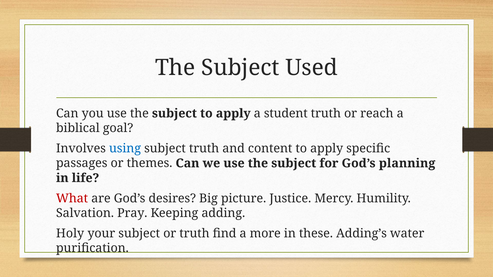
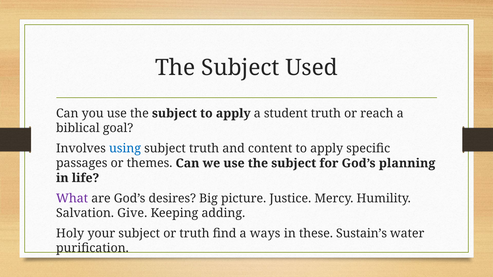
What colour: red -> purple (72, 199)
Pray: Pray -> Give (132, 213)
more: more -> ways (265, 234)
Adding’s: Adding’s -> Sustain’s (362, 234)
